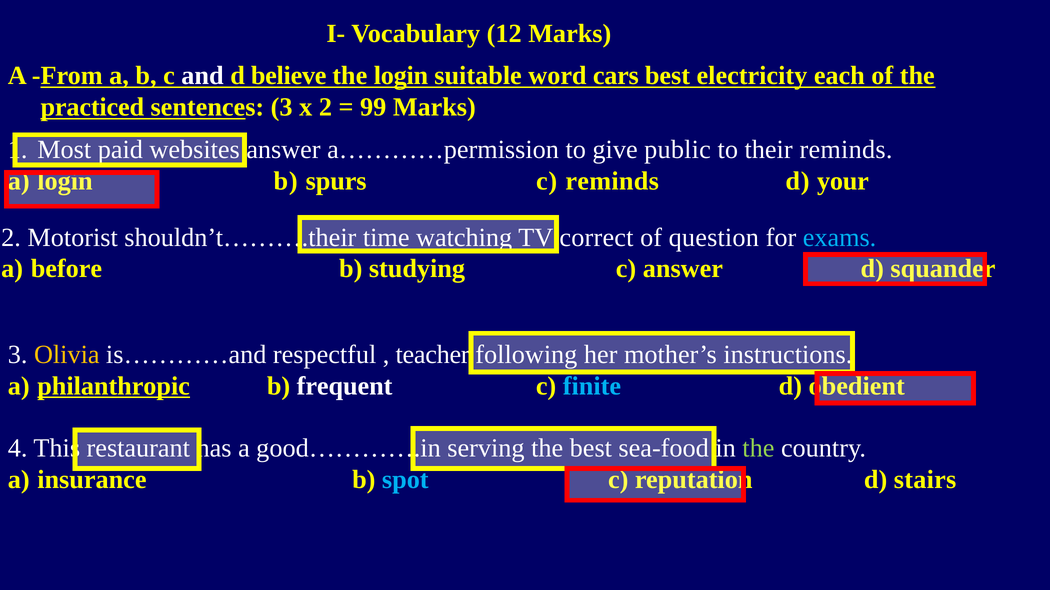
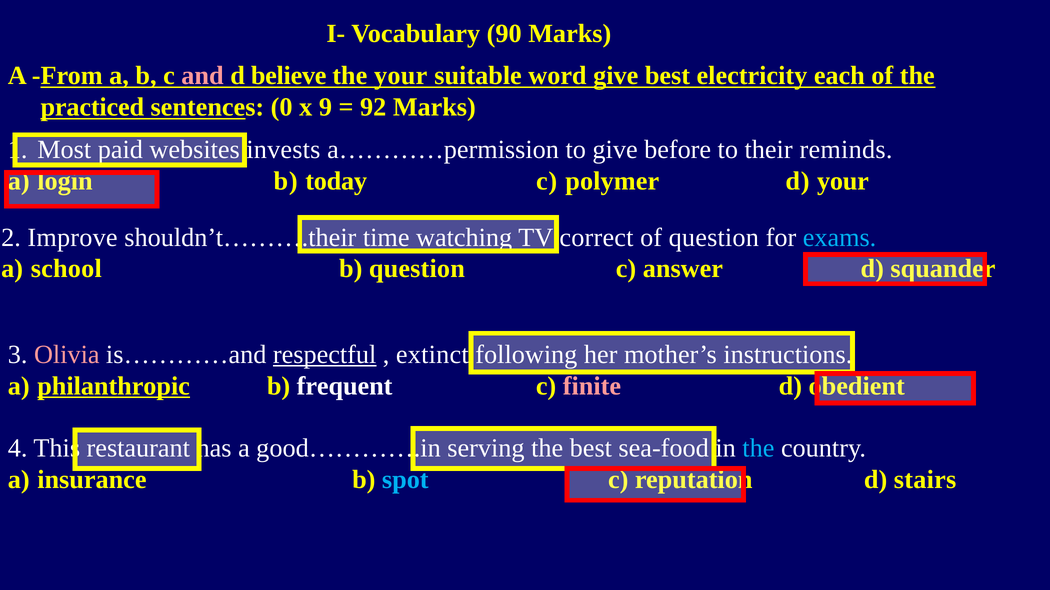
12: 12 -> 90 (504, 34)
and colour: white -> pink (203, 76)
the login: login -> your (401, 76)
word cars: cars -> give (616, 76)
sentences 3: 3 -> 0 (282, 107)
x 2: 2 -> 9 (325, 107)
99: 99 -> 92 (373, 107)
answer: answer -> invests (283, 150)
public: public -> before (678, 150)
spurs: spurs -> today (336, 181)
c reminds: reminds -> polymer (612, 181)
Motorist: Motorist -> Improve (73, 238)
before: before -> school (66, 269)
b studying: studying -> question (417, 269)
Olivia colour: yellow -> pink (67, 355)
respectful underline: none -> present (325, 355)
teacher: teacher -> extinct (432, 355)
finite colour: light blue -> pink (592, 386)
the colour: light green -> light blue (758, 449)
